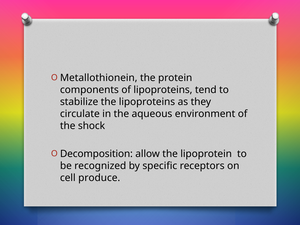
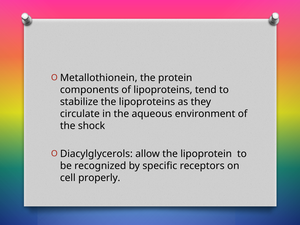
Decomposition: Decomposition -> Diacylglycerols (96, 154)
produce: produce -> properly (99, 178)
